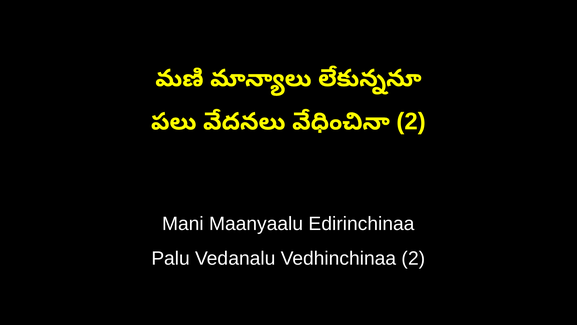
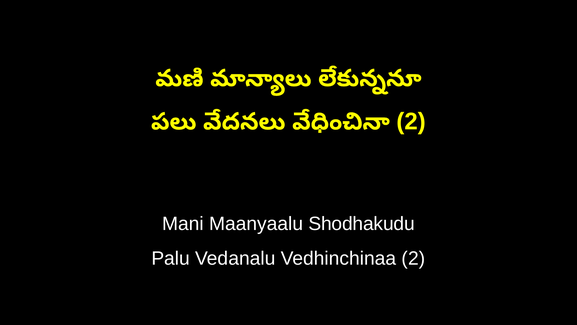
Edirinchinaa: Edirinchinaa -> Shodhakudu (362, 223)
